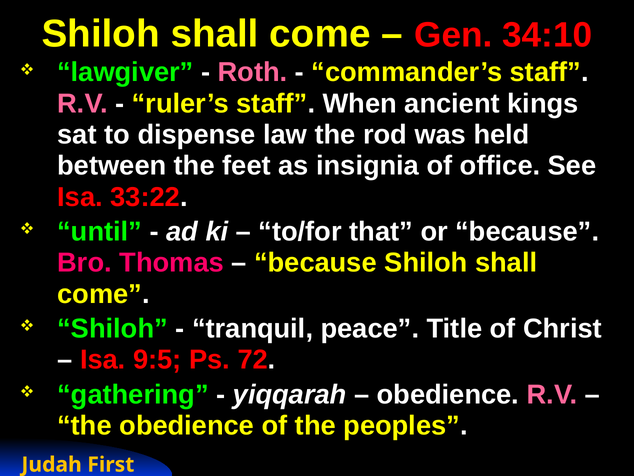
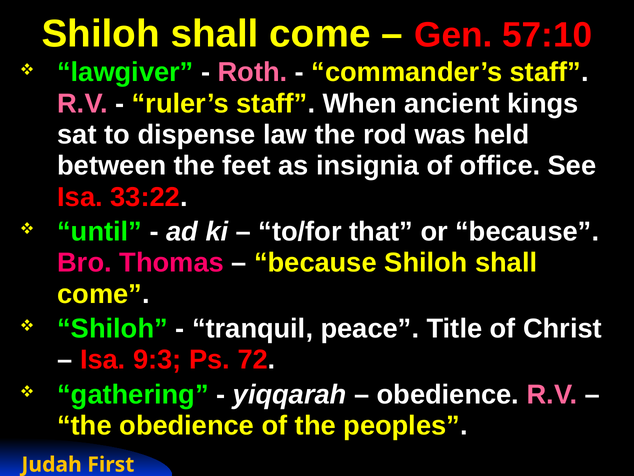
34:10: 34:10 -> 57:10 (547, 35)
9:5: 9:5 -> 9:3 (157, 359)
